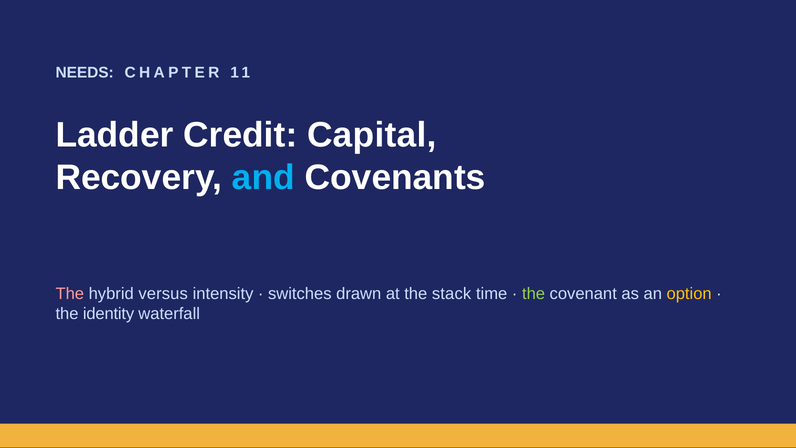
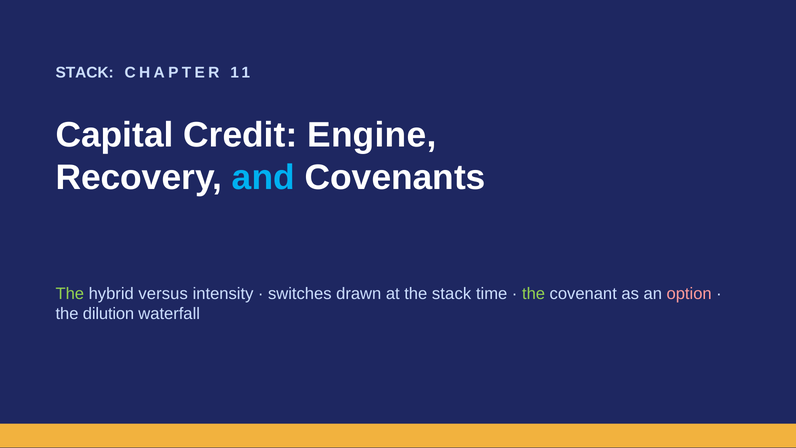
NEEDS: NEEDS -> STACK (85, 73)
Ladder: Ladder -> Capital (115, 135)
Capital: Capital -> Engine (372, 135)
The colour: pink -> light green (70, 294)
option colour: yellow -> pink (689, 294)
identity: identity -> dilution (109, 313)
